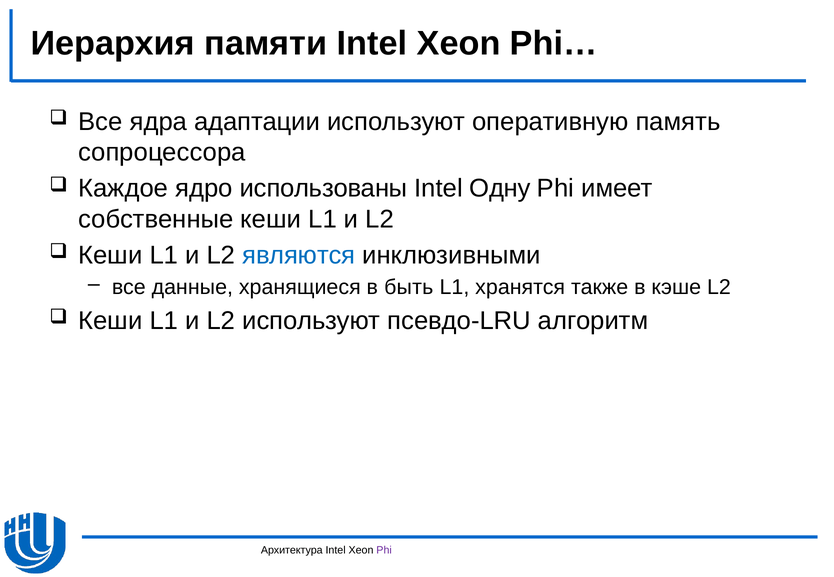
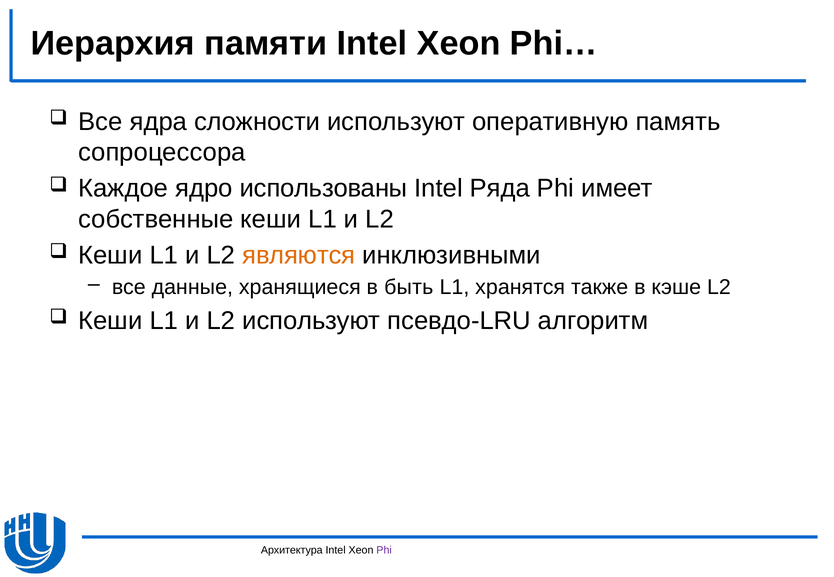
адаптации: адаптации -> сложности (257, 122)
Одну: Одну -> Ряда (500, 189)
являются colour: blue -> orange (299, 255)
